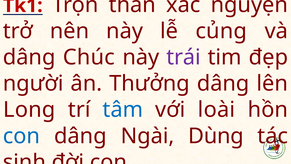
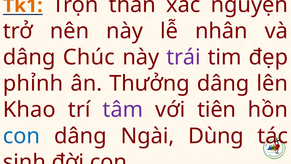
Tk1 colour: red -> orange (23, 6)
củng: củng -> nhân (221, 31)
người: người -> phỉnh (33, 83)
Long: Long -> Khao (29, 110)
tâm colour: blue -> purple (123, 110)
loài: loài -> tiên (217, 110)
